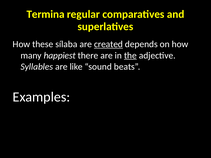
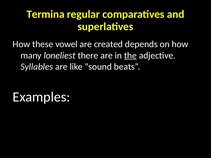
sílaba: sílaba -> vowel (66, 44)
created underline: present -> none (108, 44)
happiest: happiest -> loneliest (60, 56)
